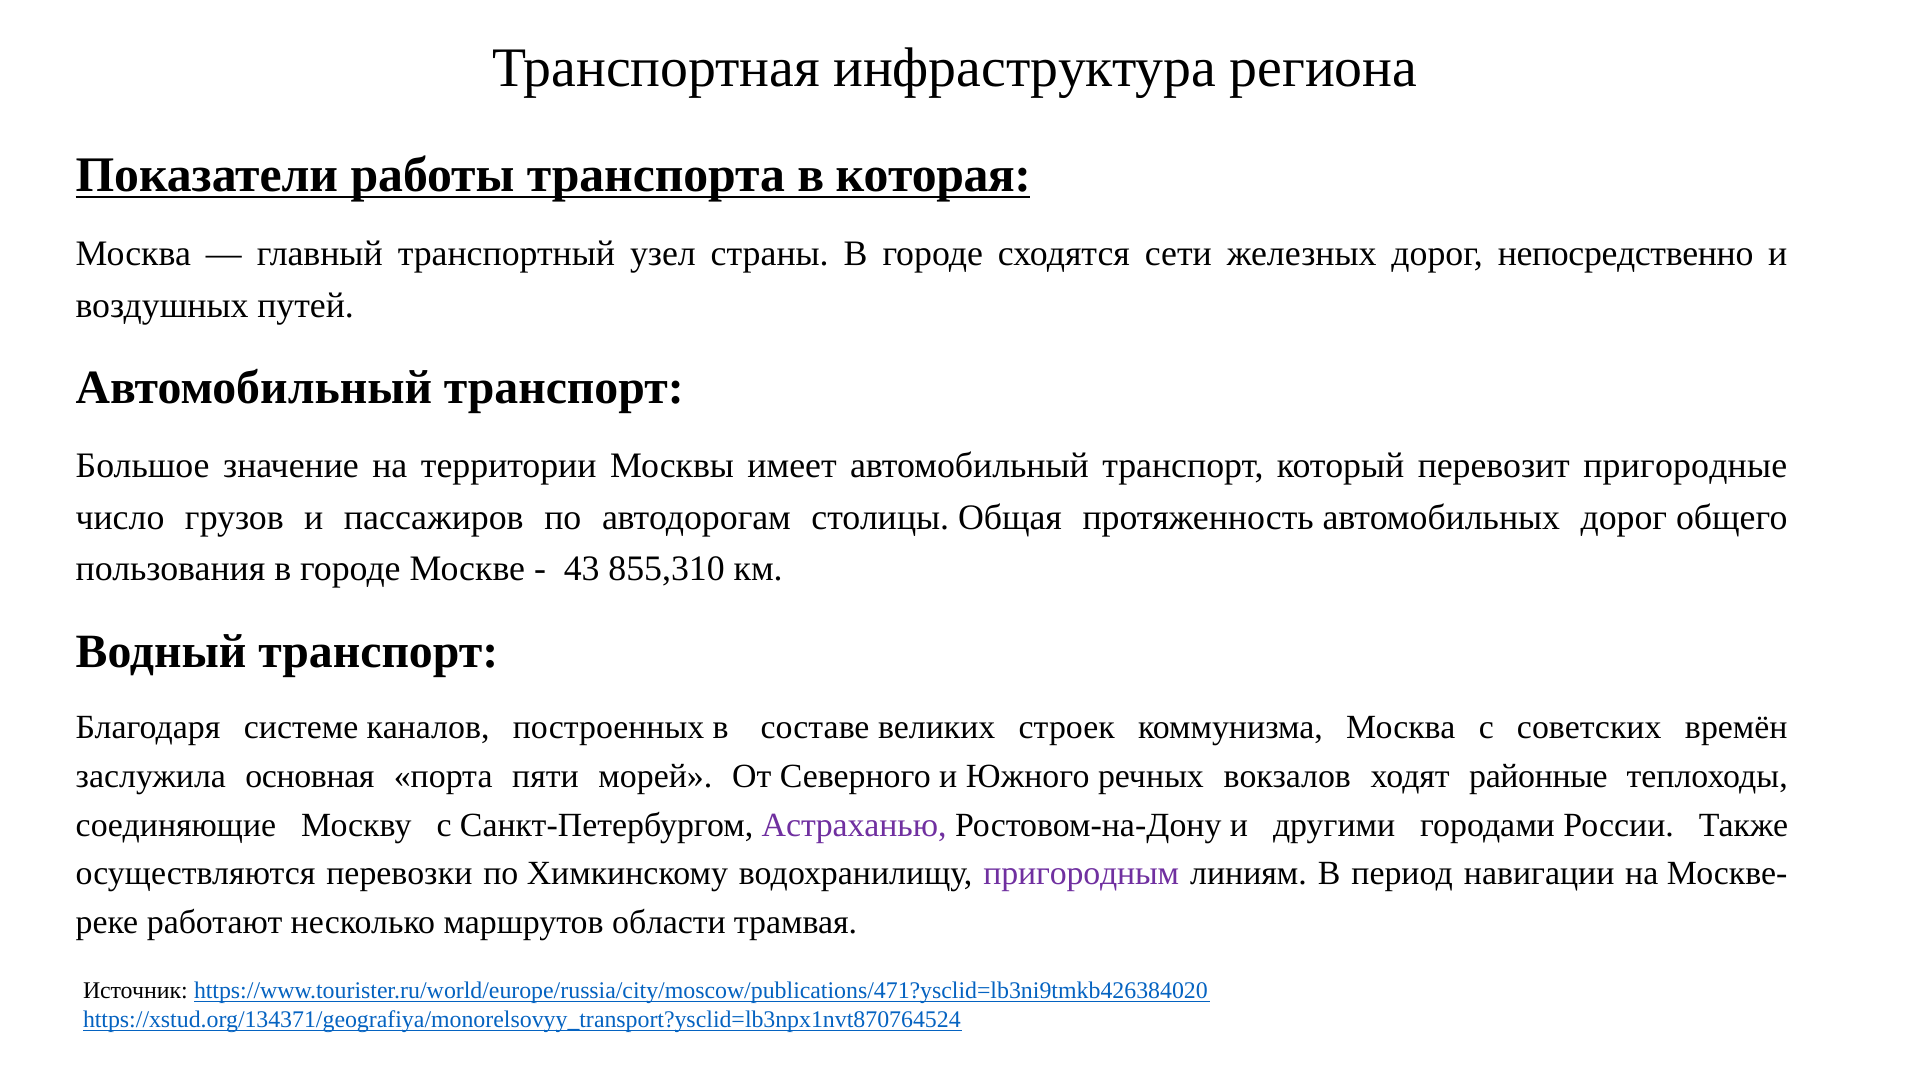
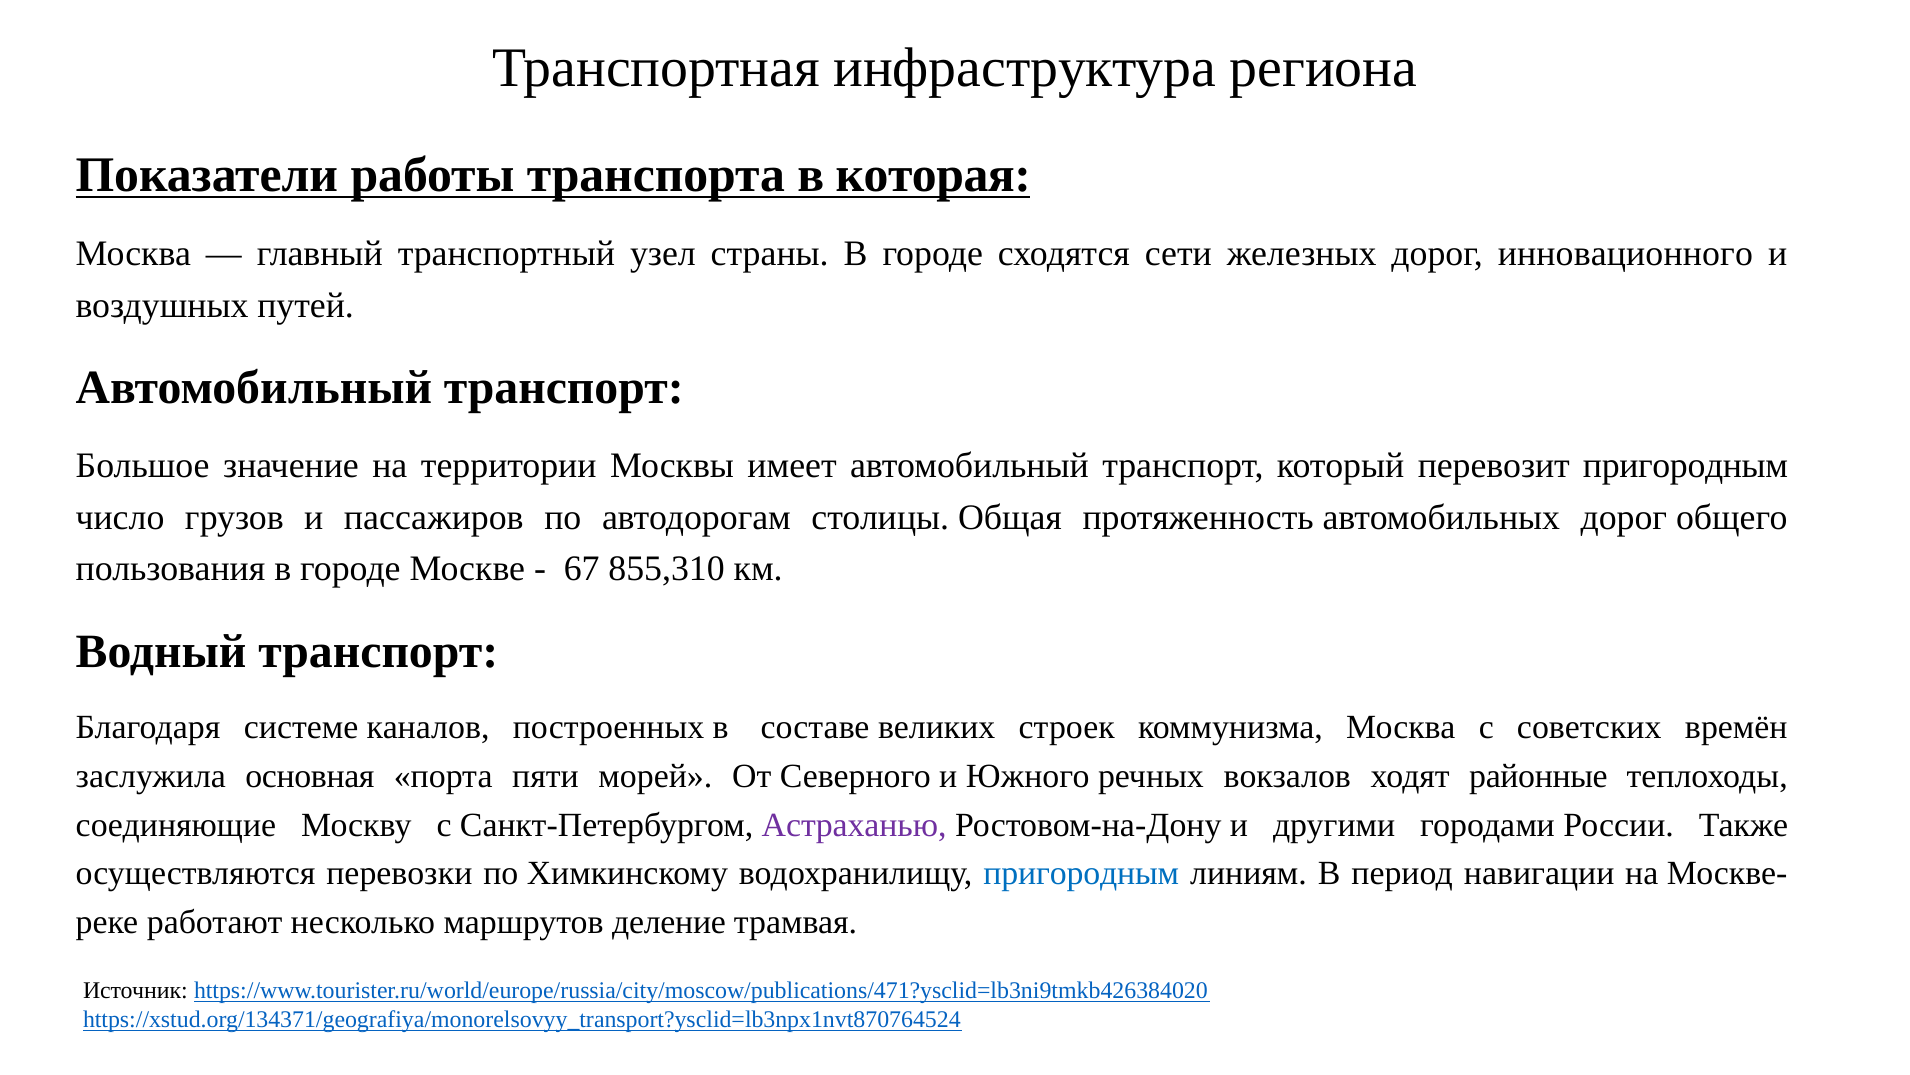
непосредственно: непосредственно -> инновационного (1625, 254)
перевозит пригородные: пригородные -> пригородным (1685, 465)
43: 43 -> 67 (582, 569)
пригородным colour: purple -> blue (1081, 873)
области: области -> деление (669, 922)
